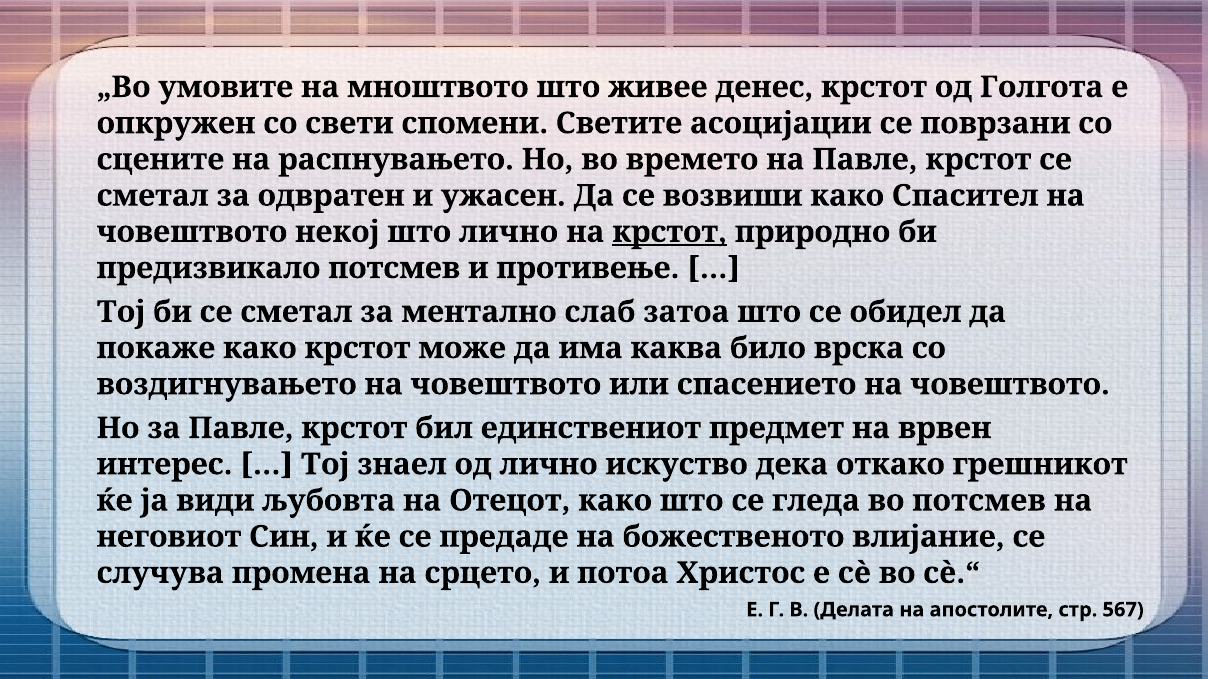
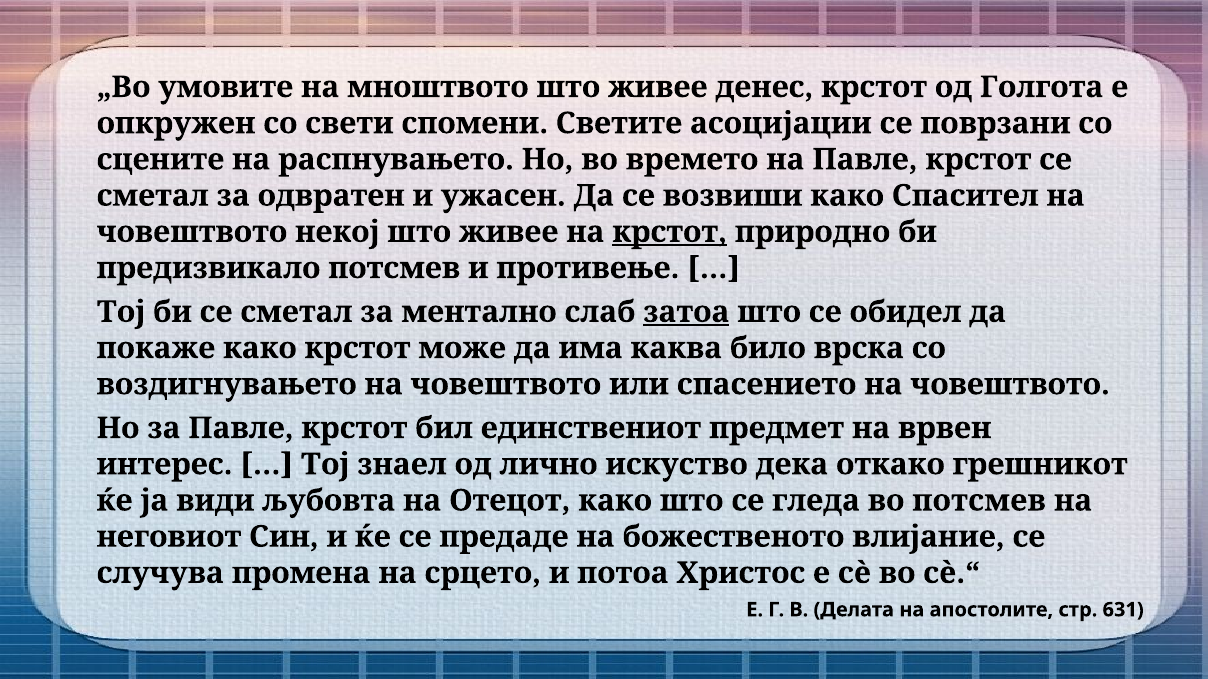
некој што лично: лично -> живее (509, 232)
затоа underline: none -> present (686, 312)
567: 567 -> 631 (1123, 610)
